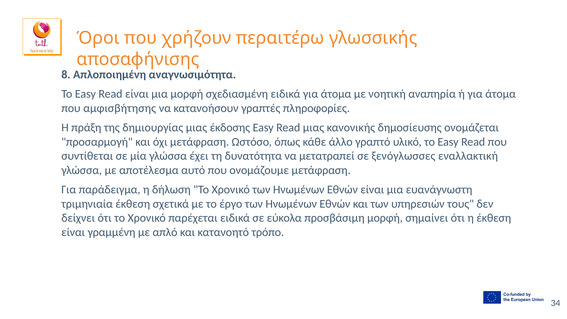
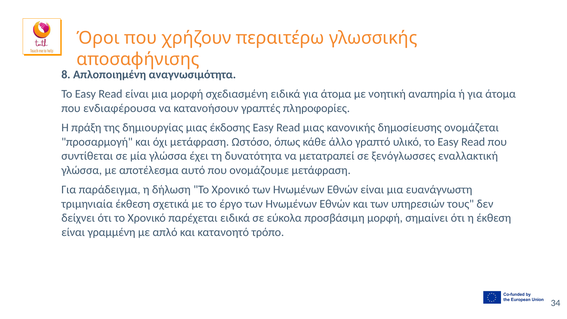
αμφισβήτησης: αμφισβήτησης -> ενδιαφέρουσα (120, 108)
